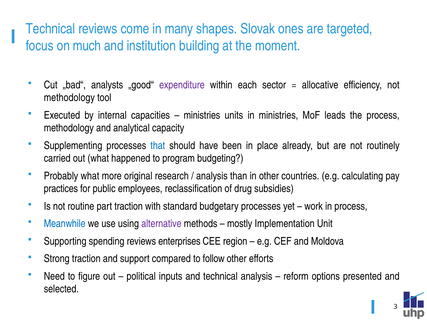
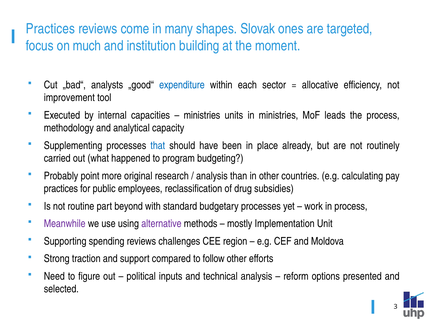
Technical: Technical -> Practices (50, 29)
expenditure colour: purple -> blue (182, 85)
methodology: methodology -> improvement (69, 98)
Probably what: what -> point (90, 176)
part traction: traction -> beyond (129, 206)
Meanwhile colour: blue -> purple (65, 224)
enterprises: enterprises -> challenges (179, 241)
